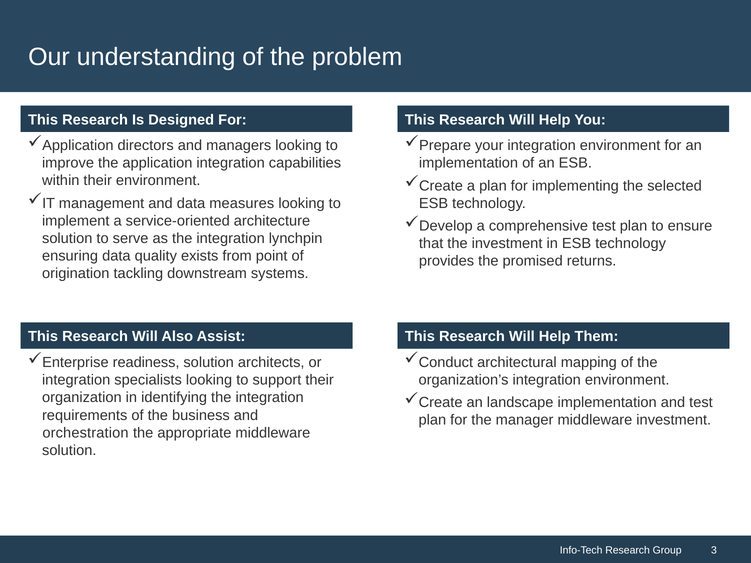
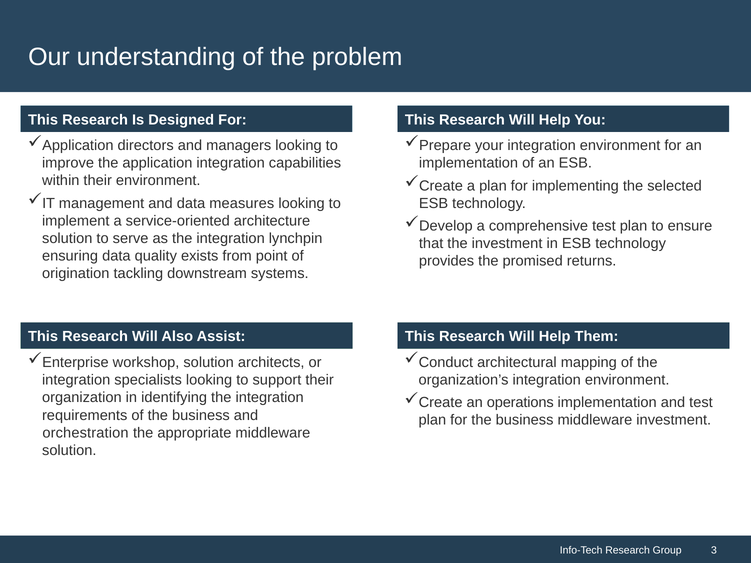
readiness: readiness -> workshop (146, 363)
landscape: landscape -> operations (520, 403)
for the manager: manager -> business (525, 420)
